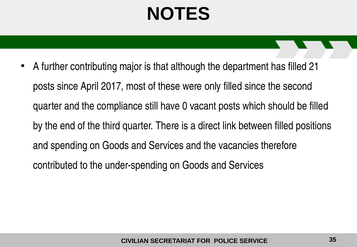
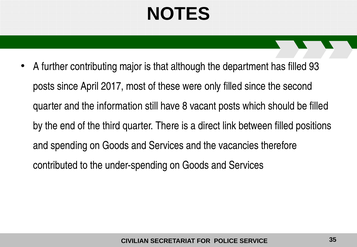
21: 21 -> 93 (314, 66)
compliance: compliance -> information (120, 106)
0: 0 -> 8 (185, 106)
